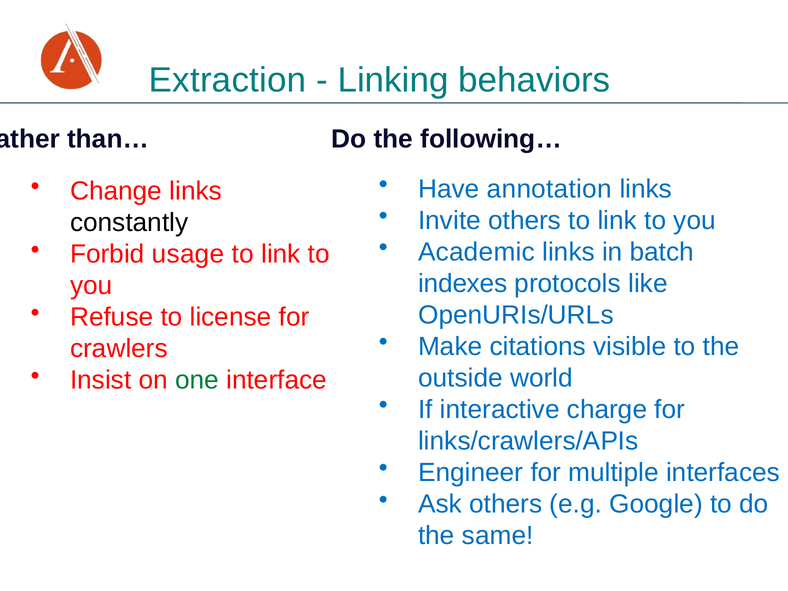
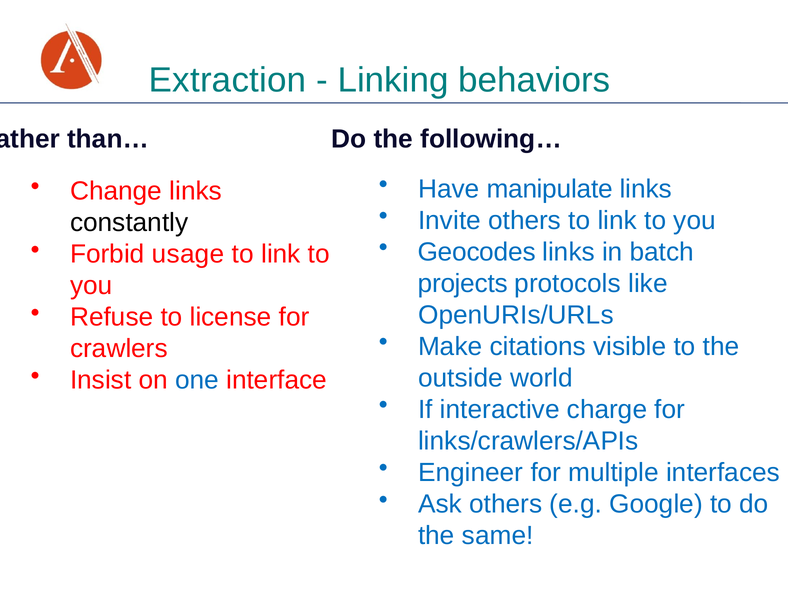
annotation: annotation -> manipulate (550, 189)
Academic: Academic -> Geocodes (477, 252)
indexes: indexes -> projects (463, 283)
one colour: green -> blue (197, 380)
